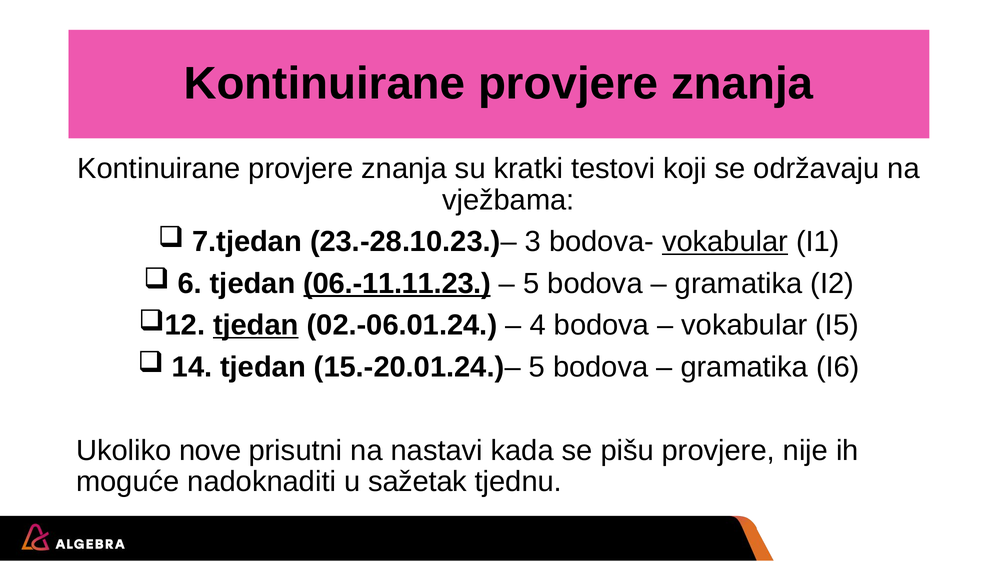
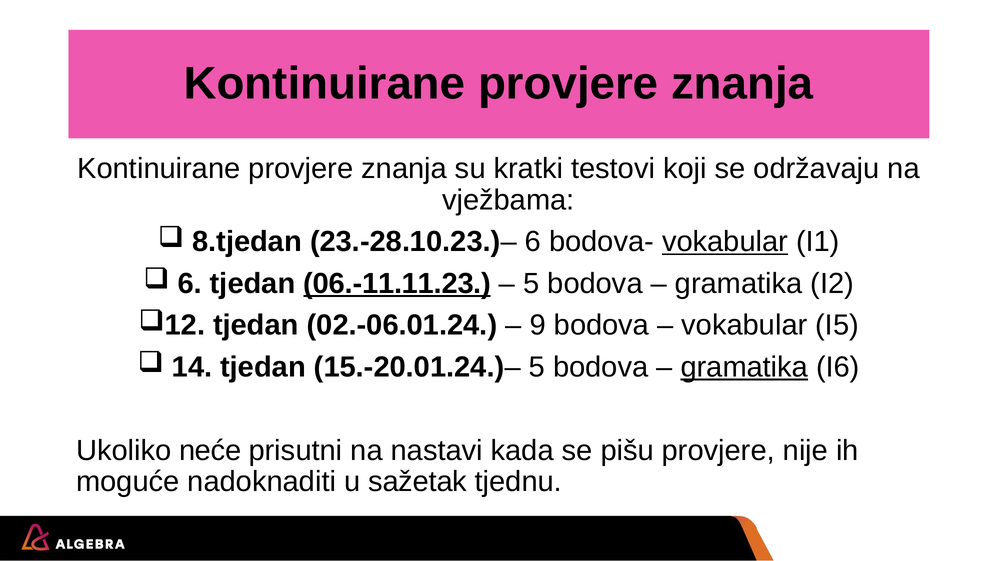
7.tjedan: 7.tjedan -> 8.tjedan (247, 242)
23.-28.10.23.)– 3: 3 -> 6 (533, 242)
tjedan underline: present -> none (256, 325)
4: 4 -> 9 (538, 325)
gramatika underline: none -> present (744, 367)
nove: nove -> neće (210, 451)
